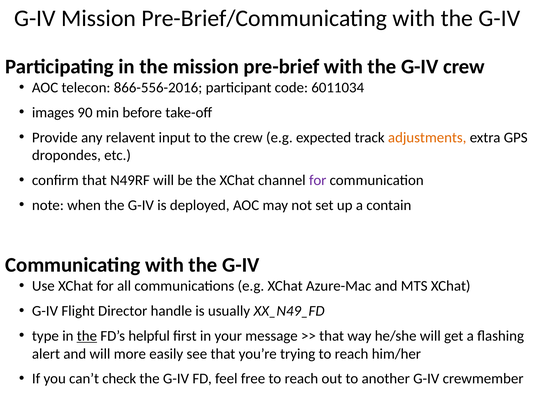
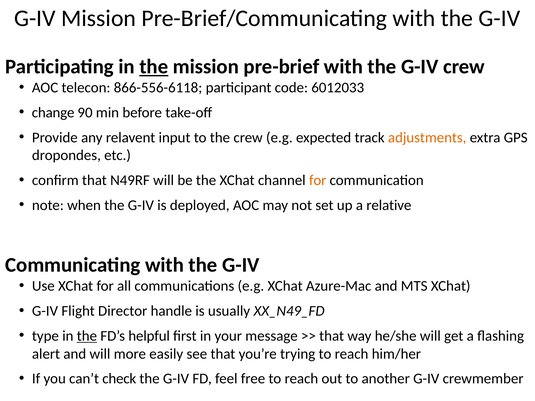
the underline: none -> present (154, 67)
866-556-2016: 866-556-2016 -> 866-556-6118 (158, 88)
6011034: 6011034 -> 6012033 (338, 88)
images: images -> change (53, 113)
for colour: purple -> orange (318, 180)
contain: contain -> relative (389, 205)
